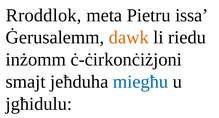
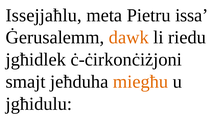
Rroddlok: Rroddlok -> Issejjaħlu (44, 15)
inżomm: inżomm -> jgħidlek (36, 59)
miegħu colour: blue -> orange (141, 82)
